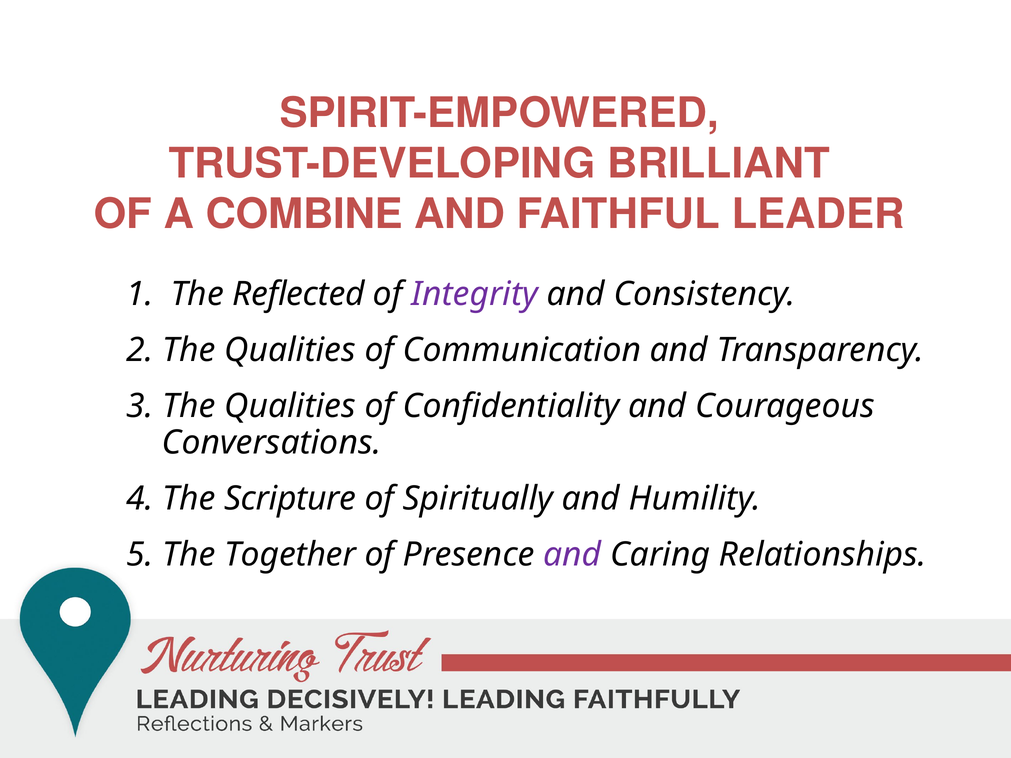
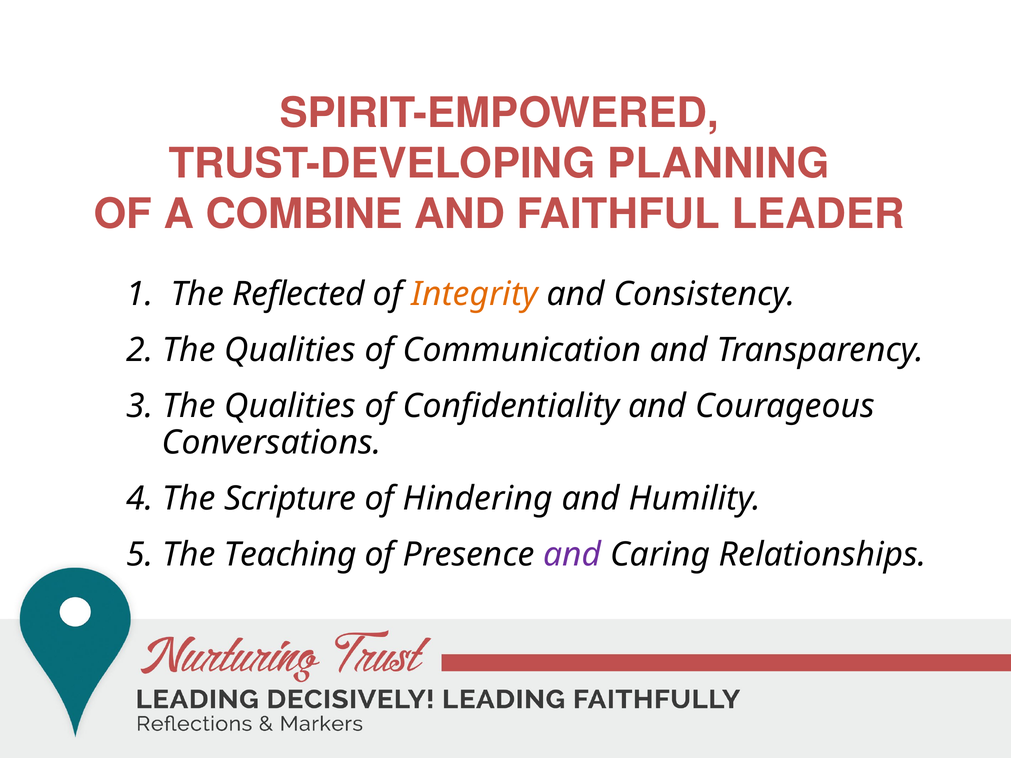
BRILLIANT: BRILLIANT -> PLANNING (718, 164)
Integrity colour: purple -> orange (475, 294)
Spiritually: Spiritually -> Hindering (478, 499)
Together: Together -> Teaching (290, 555)
